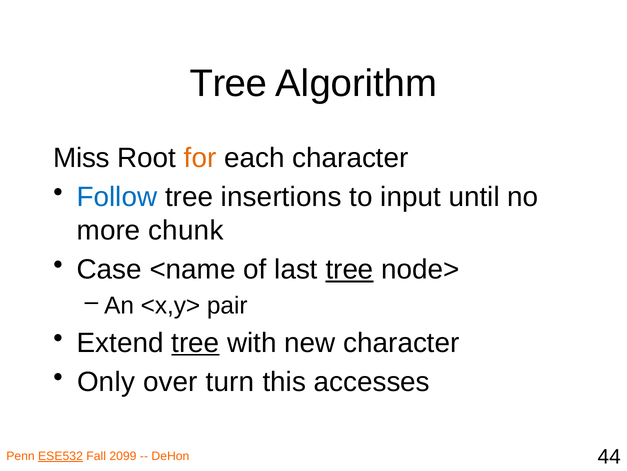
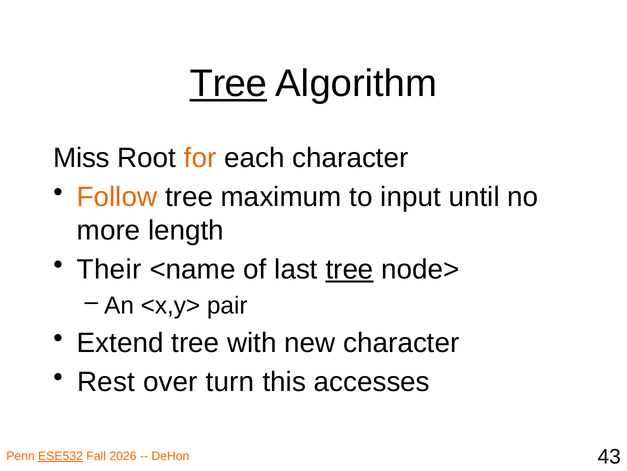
Tree underline: none -> present (228, 84)
Follow colour: blue -> orange (117, 197)
insertions: insertions -> maximum (281, 197)
chunk: chunk -> length (186, 230)
Case: Case -> Their (109, 269)
tree underline: present -> none (195, 342)
Only: Only -> Rest (106, 381)
2099: 2099 -> 2026 (123, 455)
44: 44 -> 43 (609, 456)
